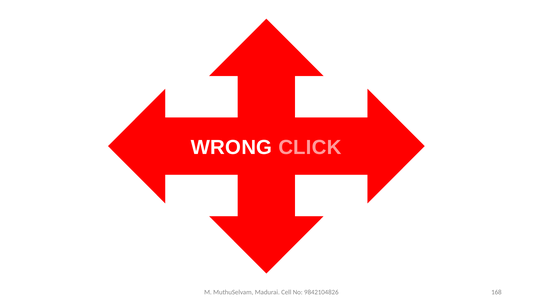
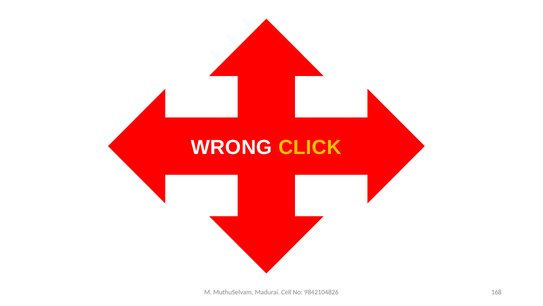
CLICK colour: pink -> yellow (310, 147)
